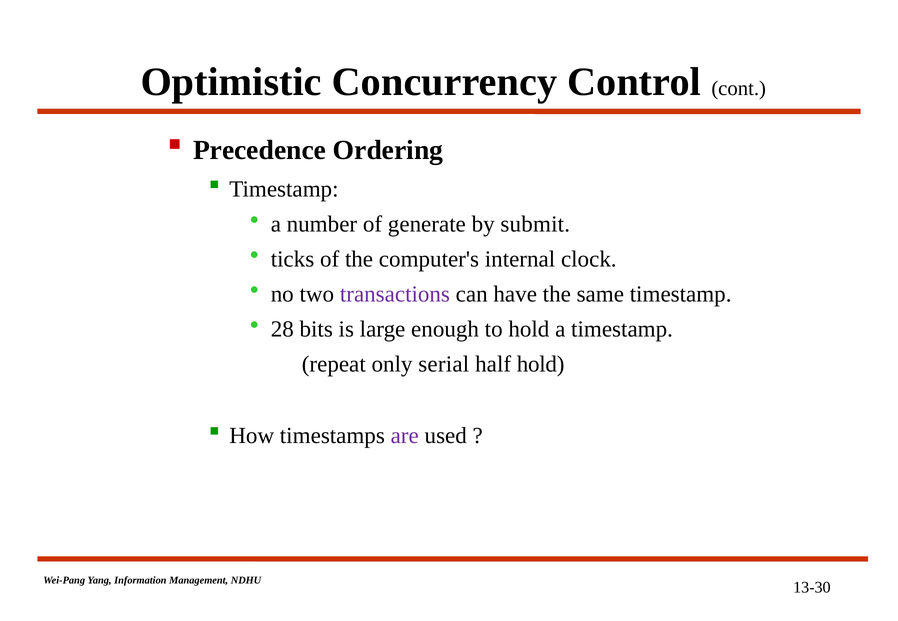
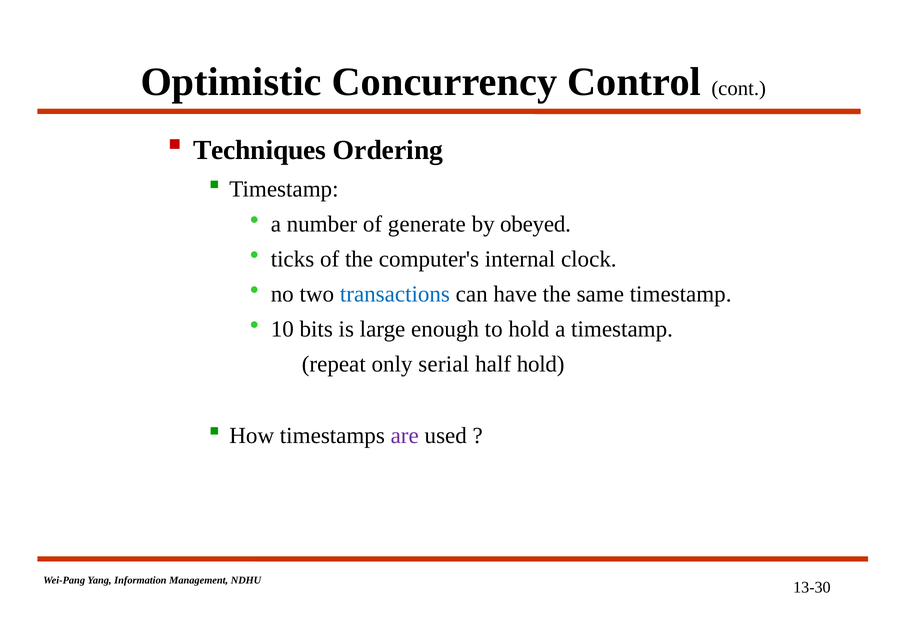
Precedence: Precedence -> Techniques (260, 150)
submit: submit -> obeyed (535, 225)
transactions colour: purple -> blue (395, 295)
28: 28 -> 10 (282, 330)
